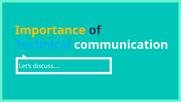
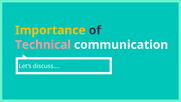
Technical colour: light blue -> pink (43, 45)
